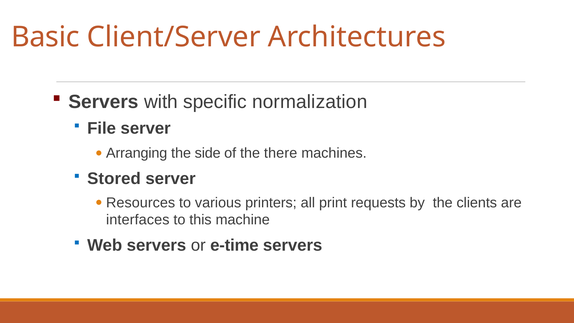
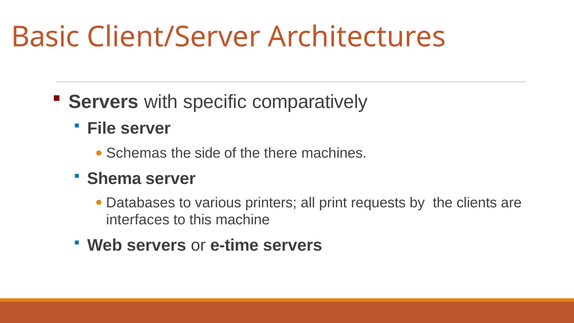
normalization: normalization -> comparatively (310, 102)
Arranging: Arranging -> Schemas (137, 153)
Stored: Stored -> Shema (114, 179)
Resources: Resources -> Databases (141, 203)
